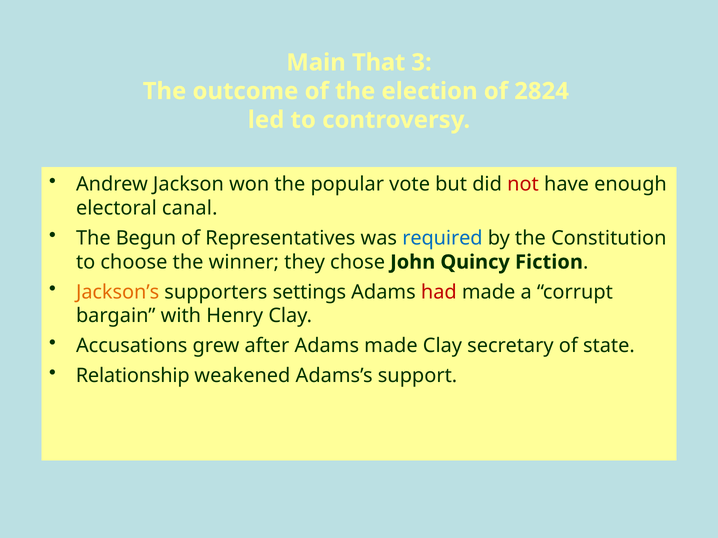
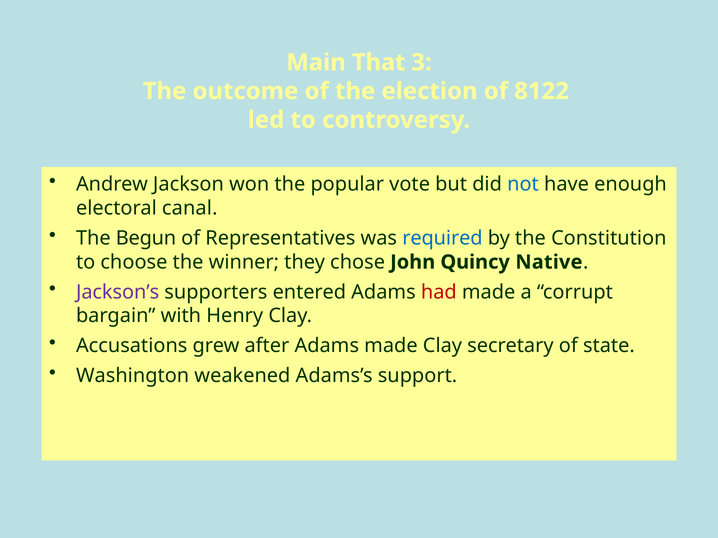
2824: 2824 -> 8122 (542, 91)
not colour: red -> blue (523, 185)
Fiction: Fiction -> Native (549, 262)
Jackson’s colour: orange -> purple (118, 292)
settings: settings -> entered (309, 292)
Relationship: Relationship -> Washington (133, 376)
